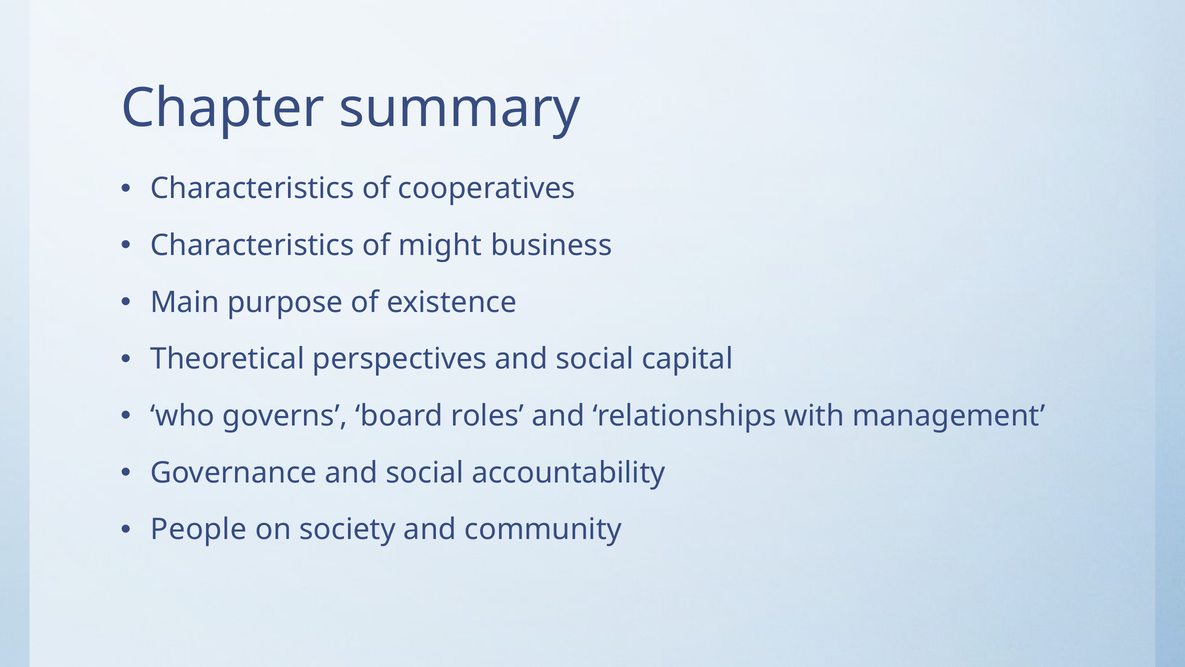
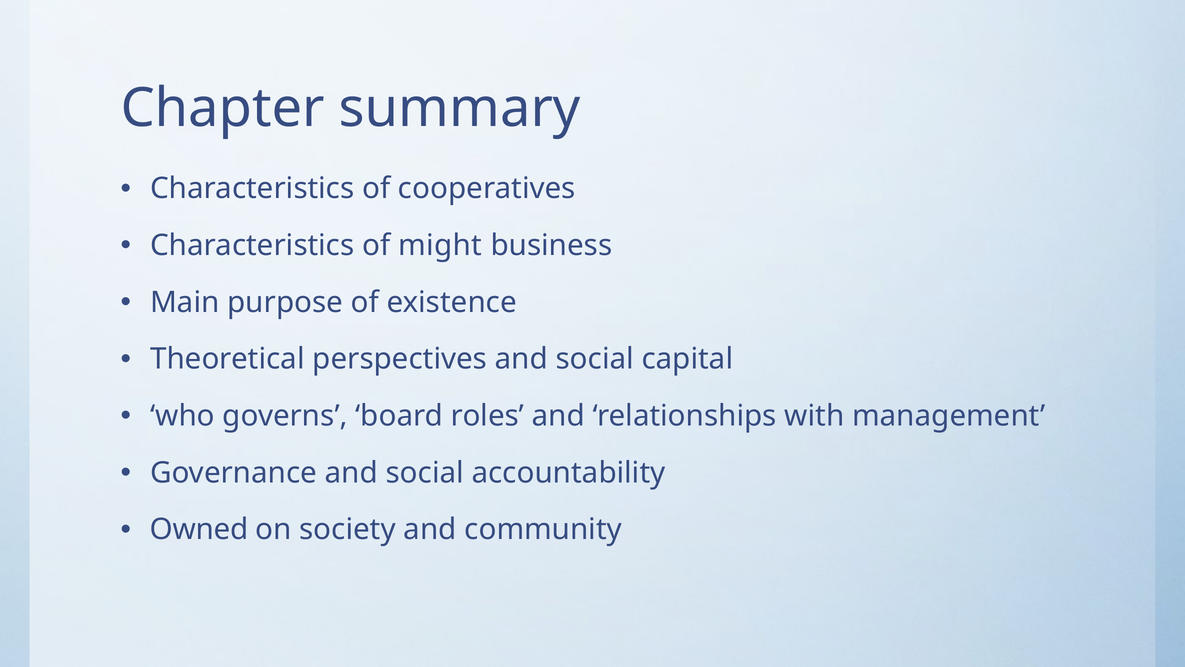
People: People -> Owned (199, 529)
